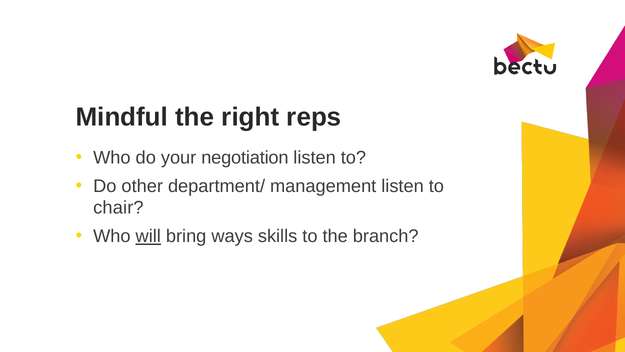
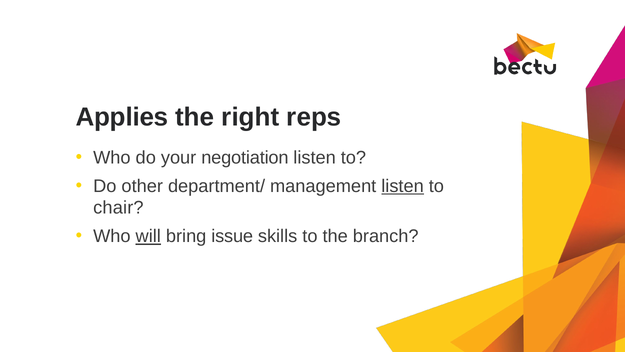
Mindful: Mindful -> Applies (122, 117)
listen underline: none -> present (403, 186)
ways: ways -> issue (232, 236)
